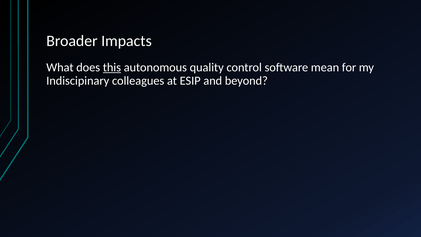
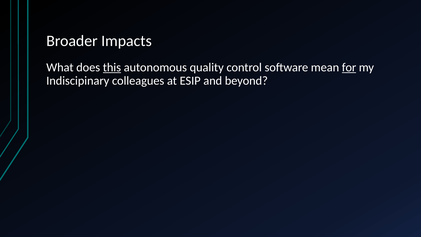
for underline: none -> present (349, 67)
